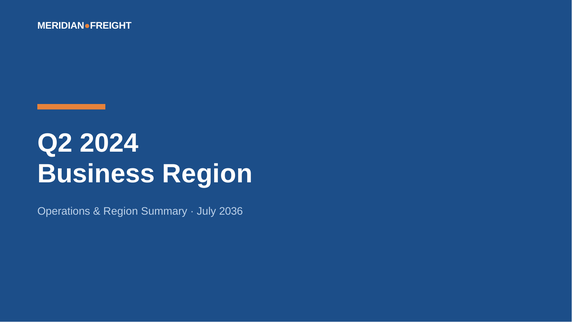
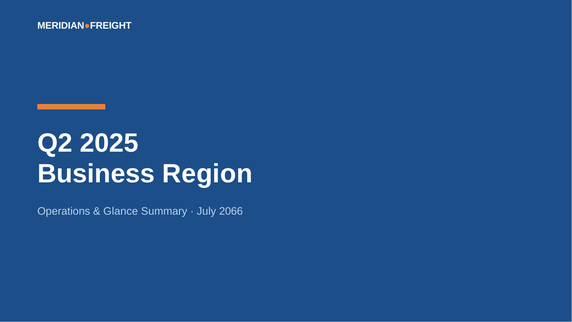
2024: 2024 -> 2025 (109, 143)
Region: Region -> Glance (121, 211)
2036: 2036 -> 2066 (231, 211)
